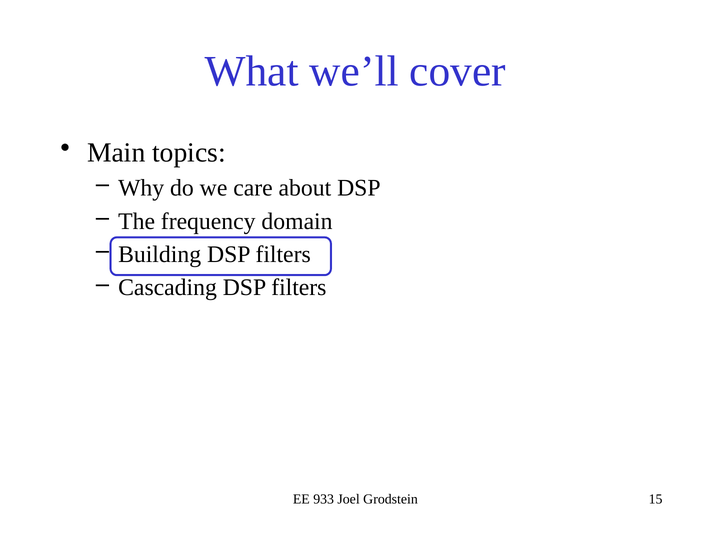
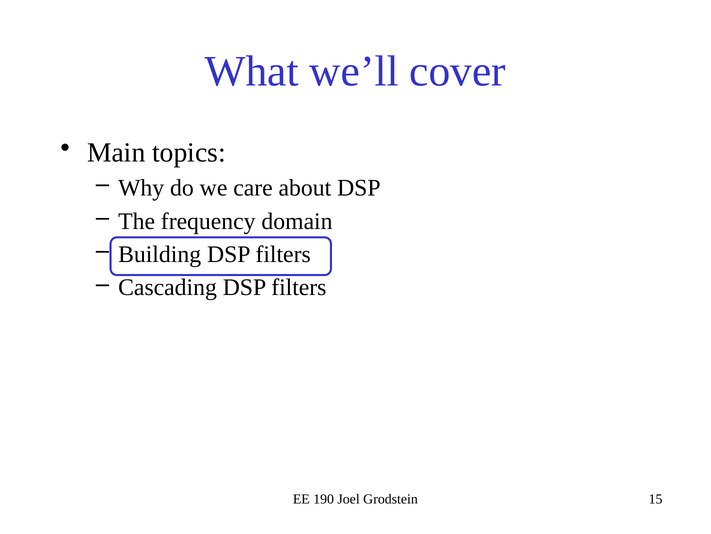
933: 933 -> 190 (324, 499)
